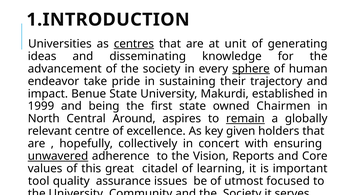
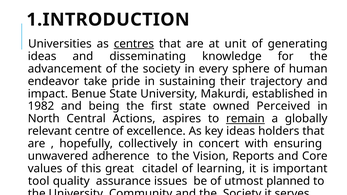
sphere underline: present -> none (251, 69)
1999: 1999 -> 1982 (41, 106)
Chairmen: Chairmen -> Perceived (283, 106)
Around: Around -> Actions (134, 119)
key given: given -> ideas (241, 131)
unwavered underline: present -> none (58, 156)
focused: focused -> planned (288, 181)
